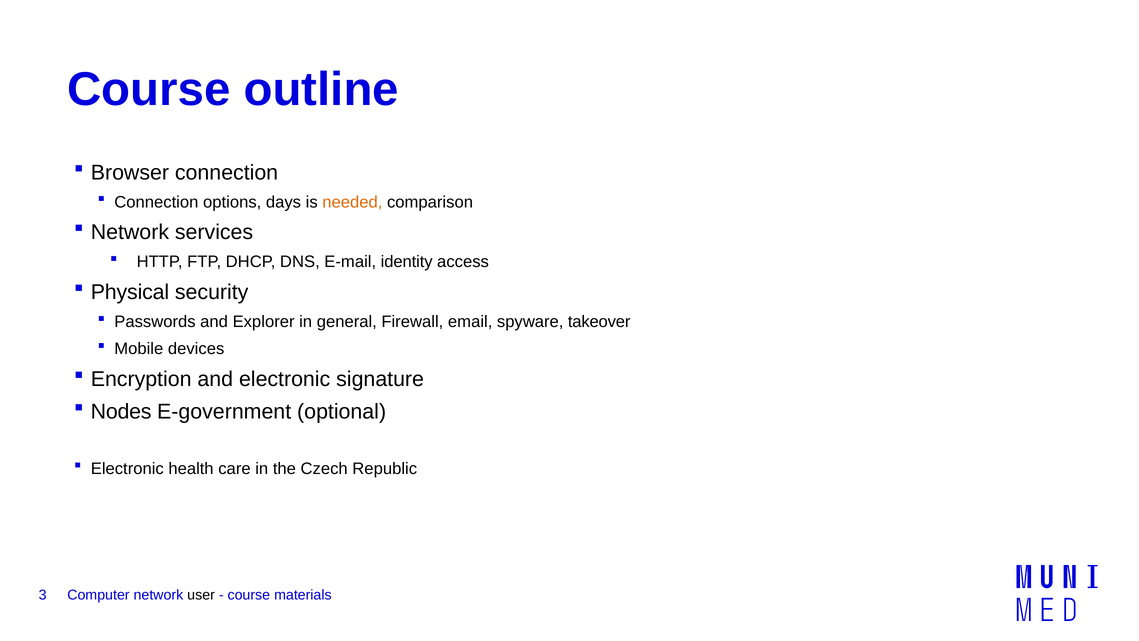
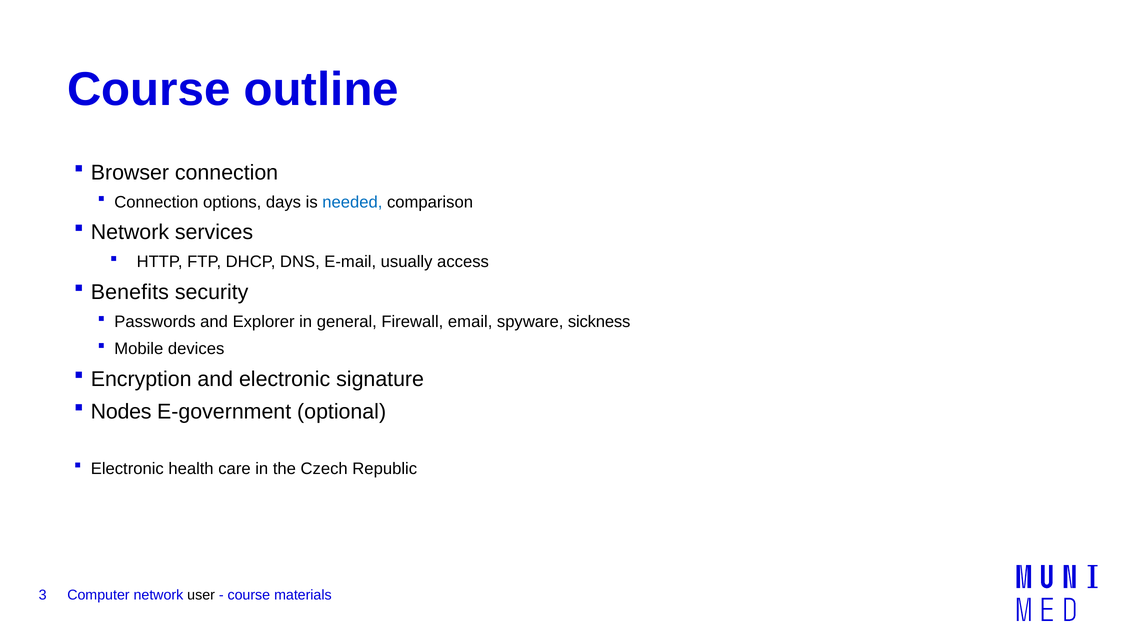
needed colour: orange -> blue (352, 202)
identity: identity -> usually (407, 262)
Physical: Physical -> Benefits (130, 292)
takeover: takeover -> sickness (599, 322)
